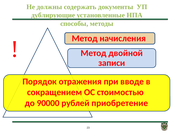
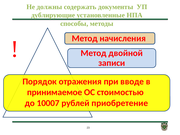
сокращением: сокращением -> принимаемое (55, 92)
90000: 90000 -> 10007 (48, 103)
